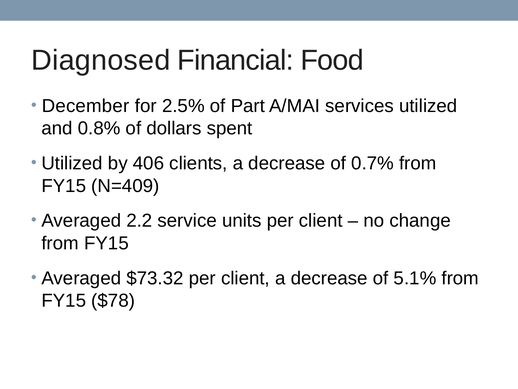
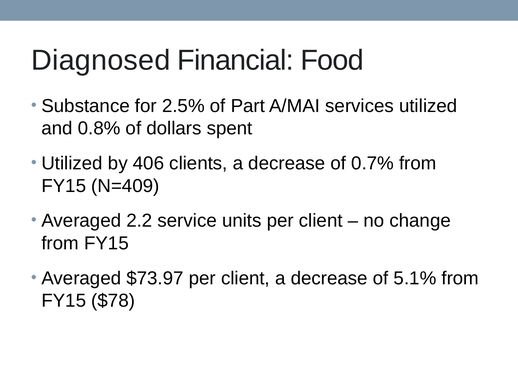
December: December -> Substance (86, 106)
$73.32: $73.32 -> $73.97 (155, 278)
